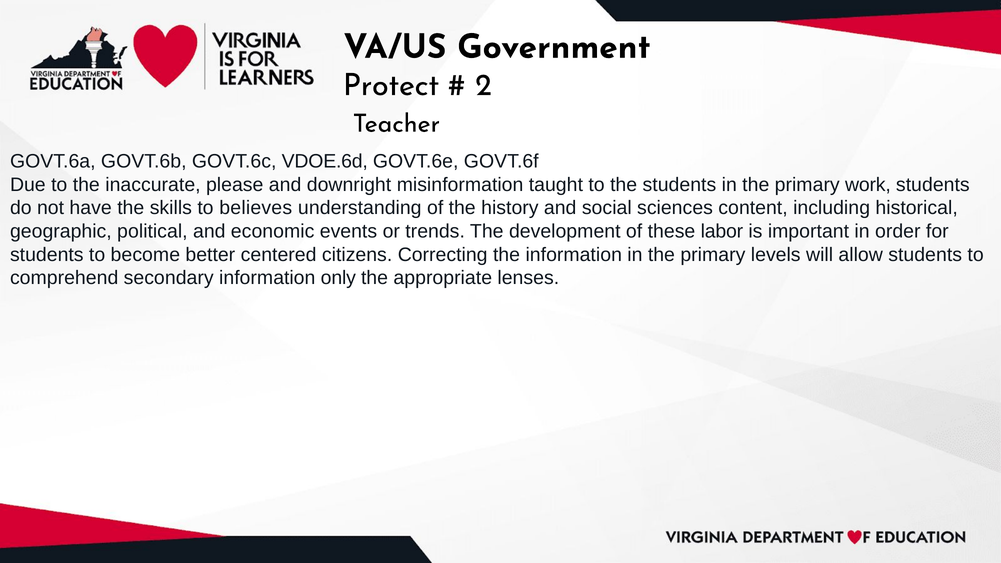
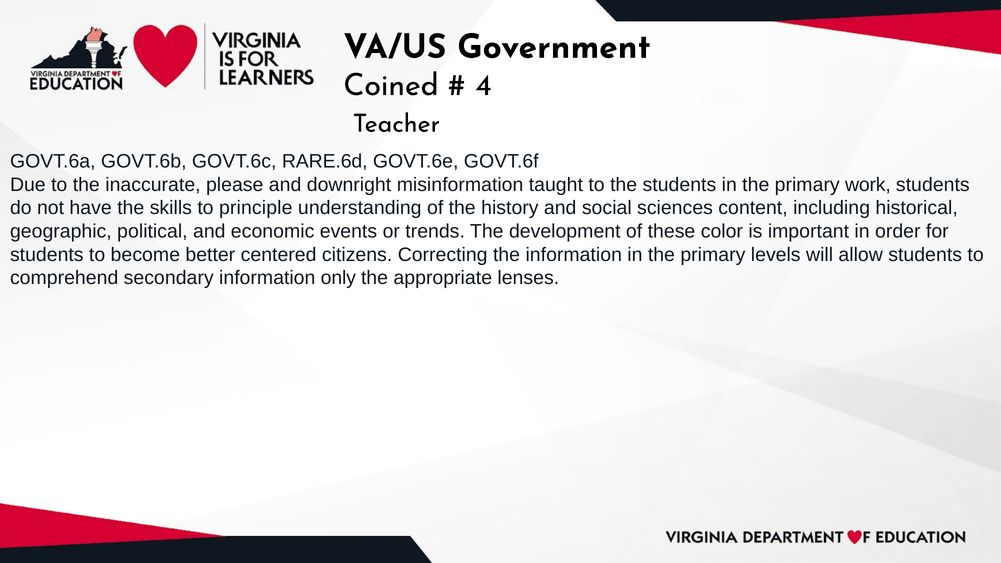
Protect: Protect -> Coined (391, 85)
2: 2 -> 4 (483, 85)
VDOE.6d: VDOE.6d -> RARE.6d (325, 161)
believes: believes -> principle (256, 208)
labor: labor -> color (722, 231)
